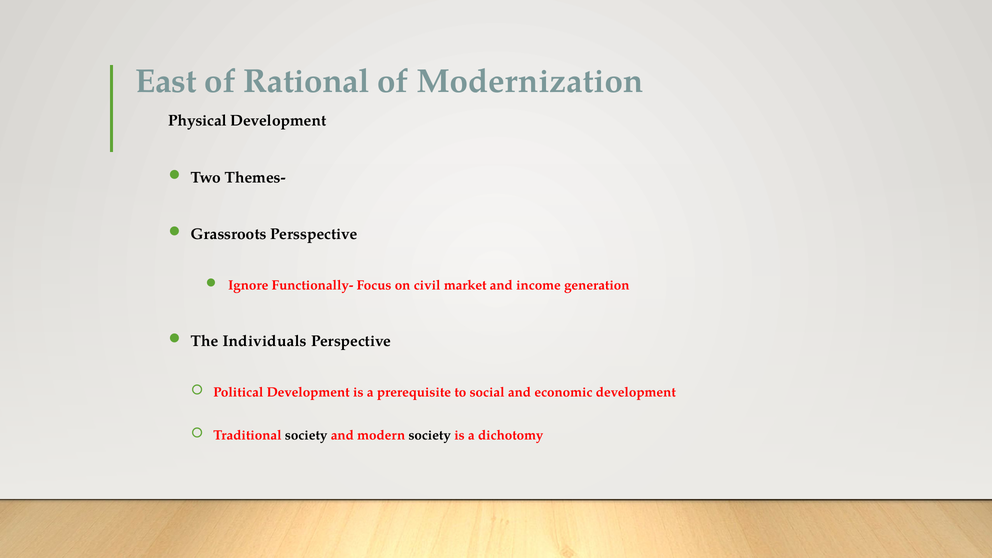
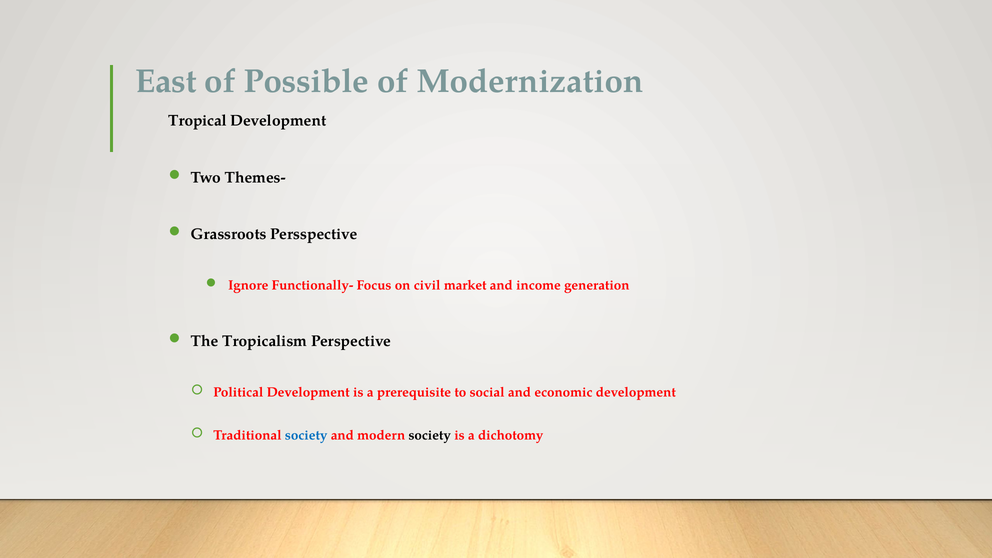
Rational: Rational -> Possible (306, 81)
Physical: Physical -> Tropical (198, 121)
Individuals: Individuals -> Tropicalism (265, 341)
society colour: black -> blue (306, 435)
